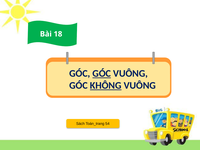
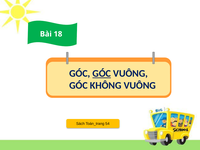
KHÔNG underline: present -> none (106, 86)
